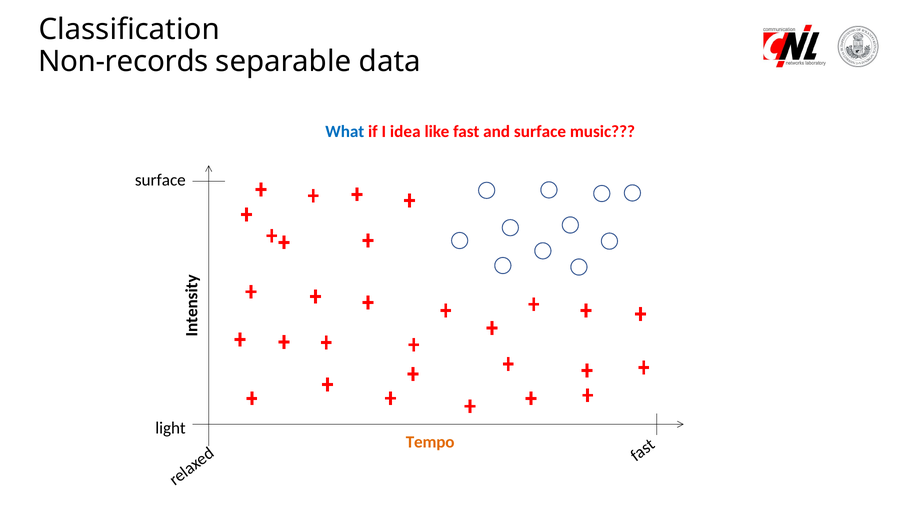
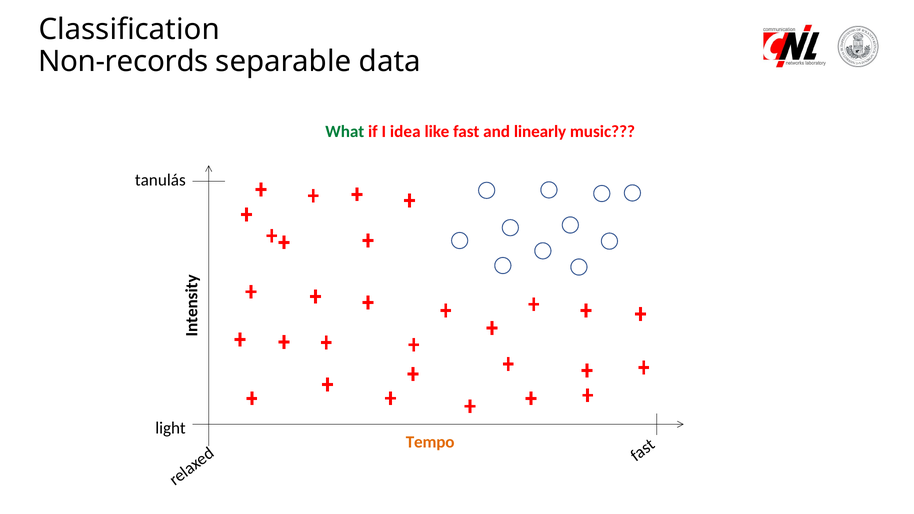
What colour: blue -> green (345, 132)
and surface: surface -> linearly (540, 132)
surface: surface -> tanulás (160, 180)
